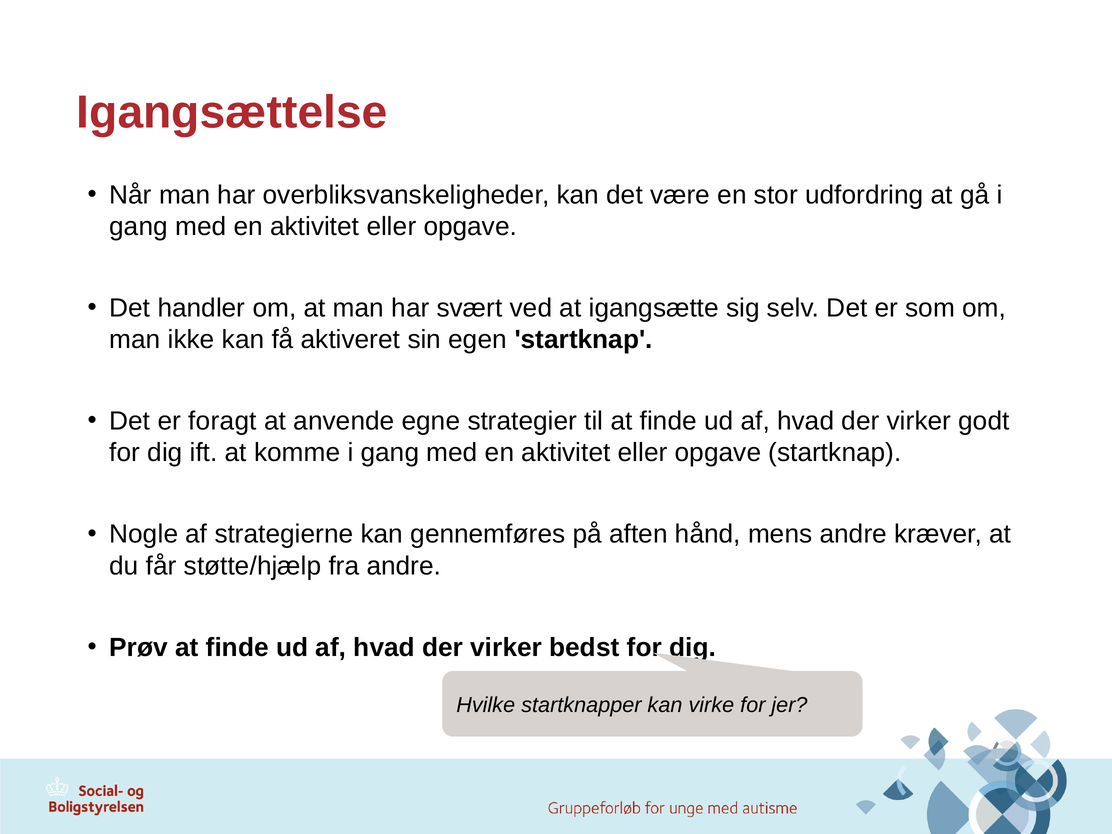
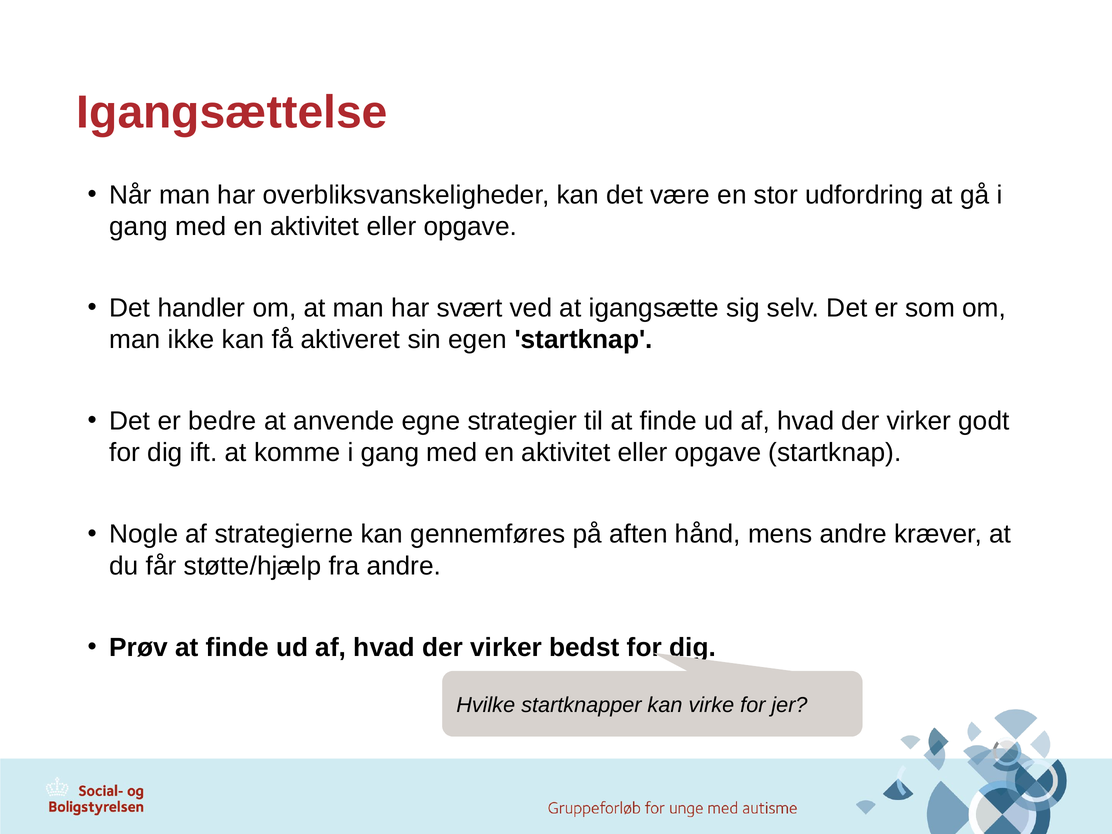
foragt: foragt -> bedre (222, 421)
